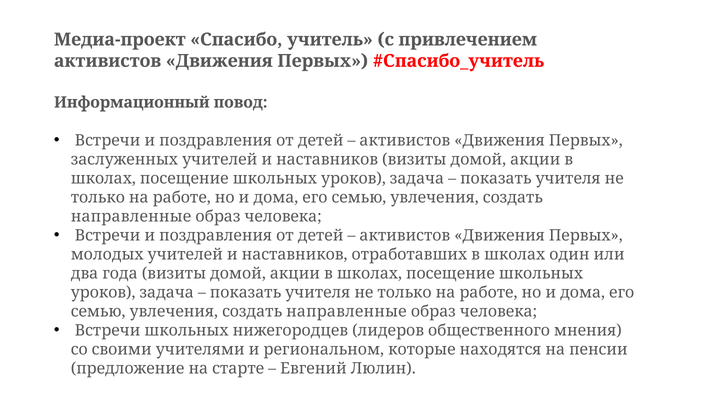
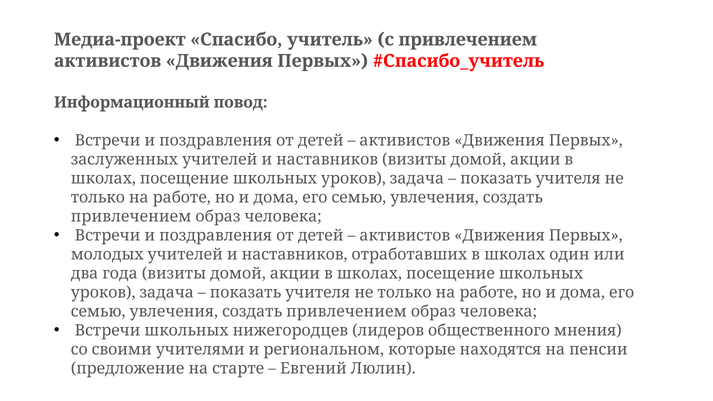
направленные: направленные -> привлечением (131, 216)
направленные: направленные -> привлечением (346, 311)
